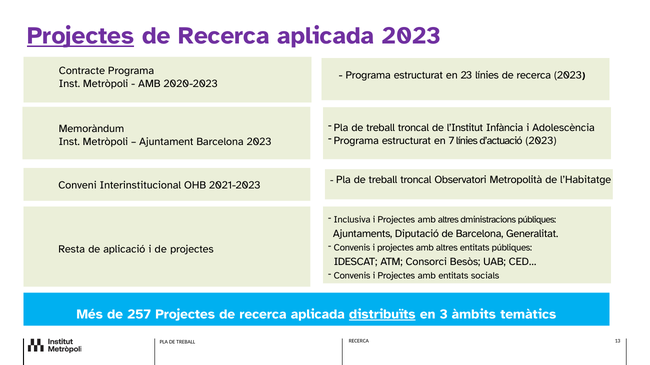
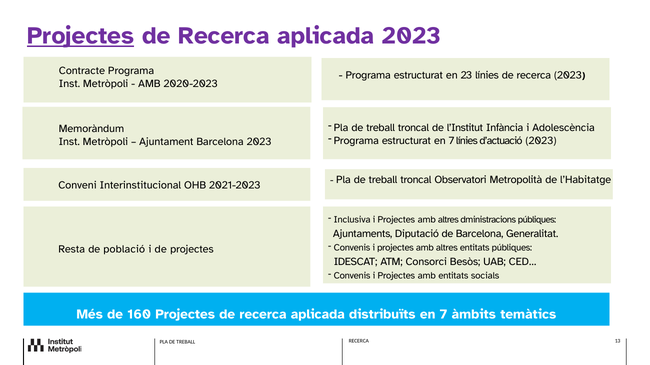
aplicació: aplicació -> població (124, 249)
257: 257 -> 160 (139, 315)
distribuïts underline: present -> none (382, 315)
3: 3 -> 7 (444, 315)
